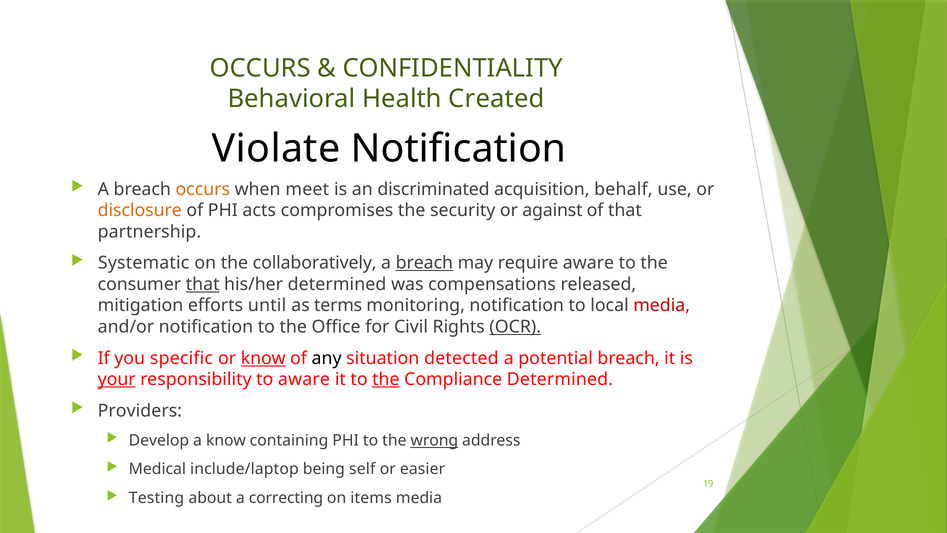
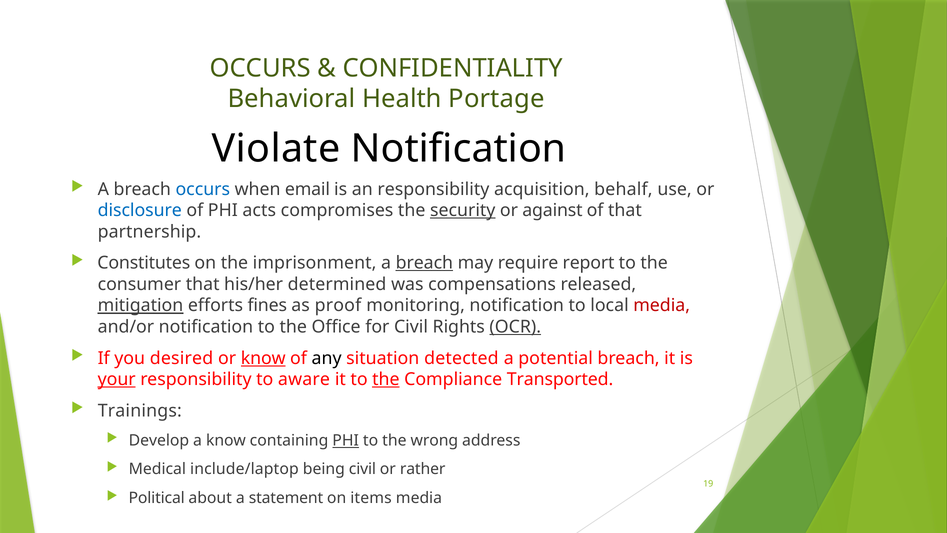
Created: Created -> Portage (497, 99)
occurs colour: orange -> blue (203, 189)
meet: meet -> email (307, 189)
an discriminated: discriminated -> responsibility (433, 189)
disclosure colour: orange -> blue (140, 210)
security underline: none -> present (463, 210)
Systematic: Systematic -> Constitutes (144, 263)
collaboratively: collaboratively -> imprisonment (315, 263)
require aware: aware -> report (589, 263)
that underline: present -> none (203, 284)
mitigation underline: none -> present (140, 305)
until: until -> fines (267, 305)
terms: terms -> proof (338, 305)
specific: specific -> desired (181, 358)
Compliance Determined: Determined -> Transported (560, 379)
Providers: Providers -> Trainings (140, 410)
PHI underline: none -> present (346, 440)
wrong underline: present -> none (434, 440)
being self: self -> civil (362, 469)
easier: easier -> rather (423, 469)
Testing: Testing -> Political (157, 498)
correcting: correcting -> statement (286, 498)
